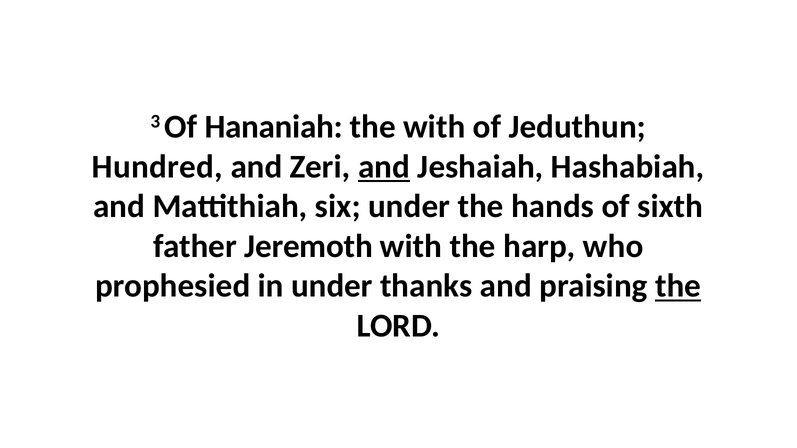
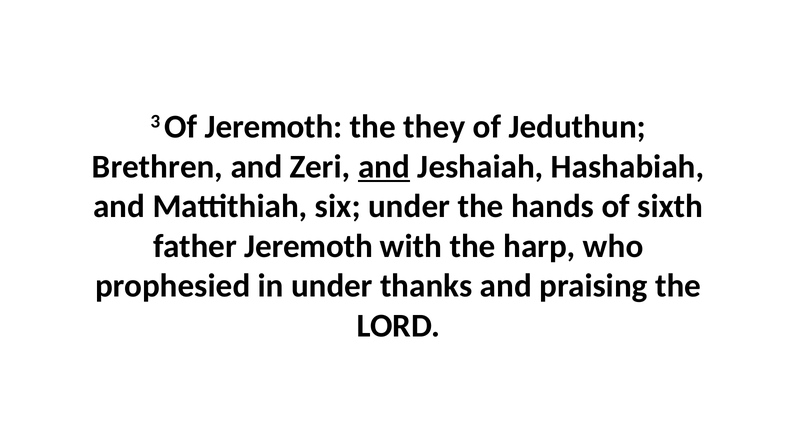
Of Hananiah: Hananiah -> Jeremoth (274, 127)
the with: with -> they (434, 127)
Hundred: Hundred -> Brethren (157, 167)
the underline: present -> none (678, 286)
